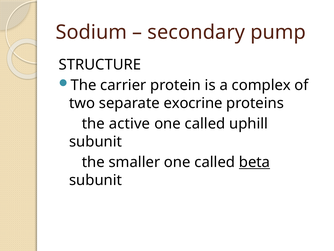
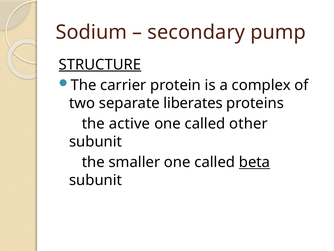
STRUCTURE underline: none -> present (100, 64)
exocrine: exocrine -> liberates (193, 103)
uphill: uphill -> other (248, 124)
